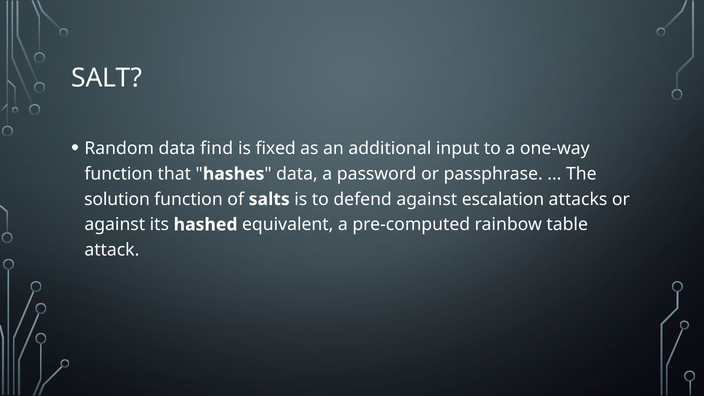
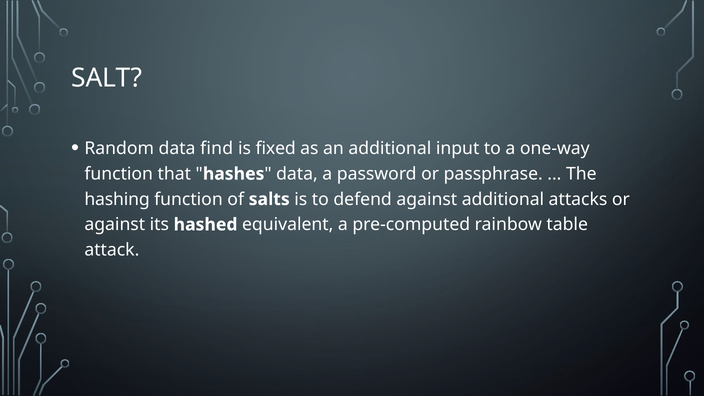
solution: solution -> hashing (117, 199)
against escalation: escalation -> additional (503, 199)
